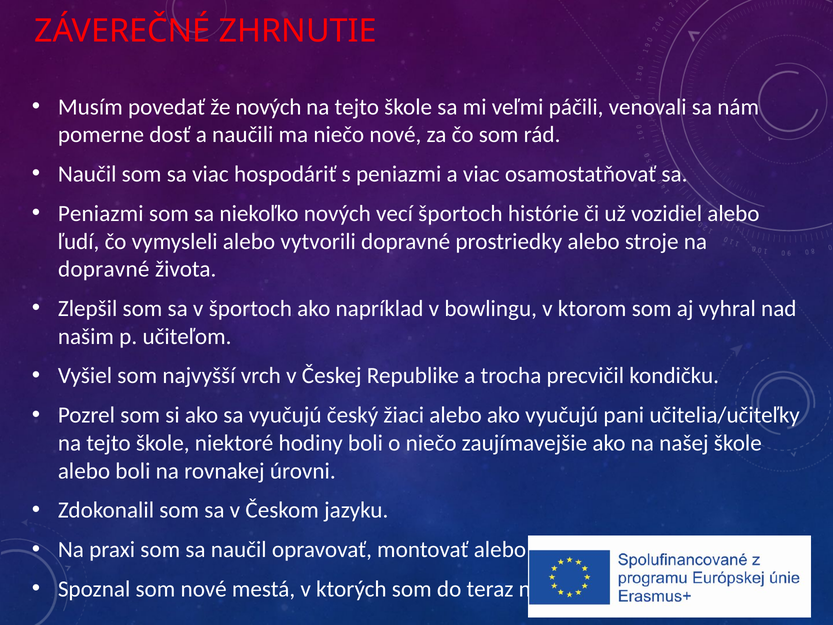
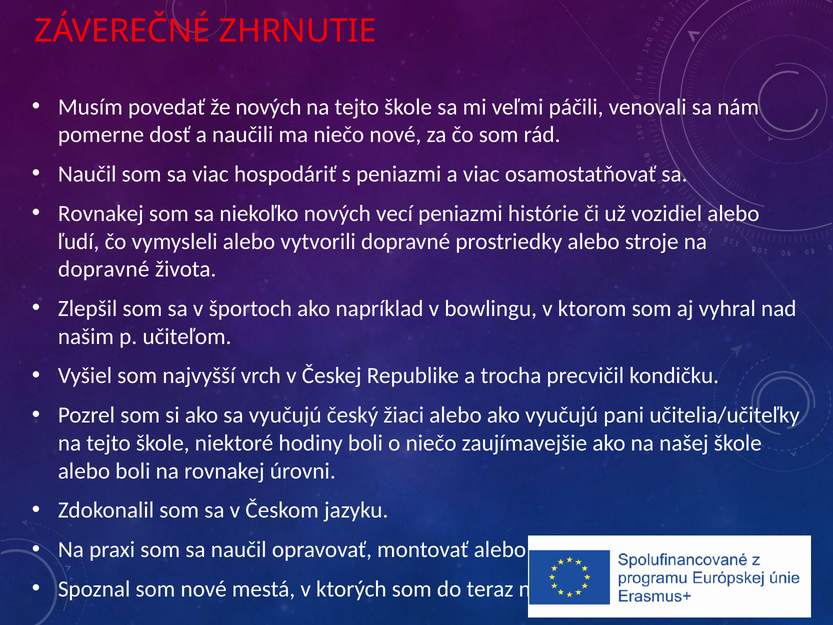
Peniazmi: Peniazmi -> Rovnakej (101, 213)
vecí športoch: športoch -> peniazmi (460, 213)
